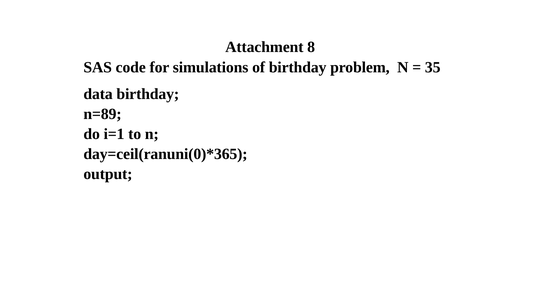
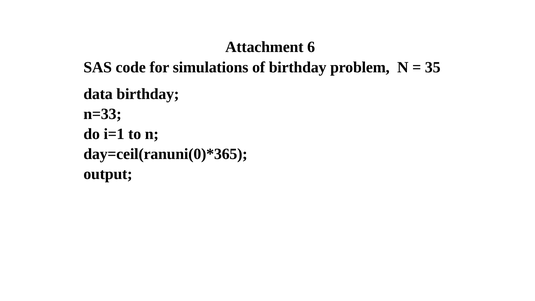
8: 8 -> 6 (311, 47)
n=89: n=89 -> n=33 (103, 114)
